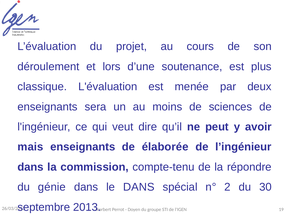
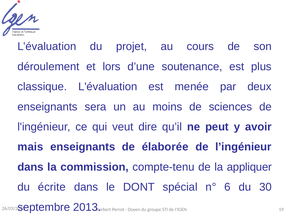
répondre: répondre -> appliquer (249, 167)
génie: génie -> écrite (52, 187)
le DANS: DANS -> DONT (139, 187)
2: 2 -> 6 (227, 187)
